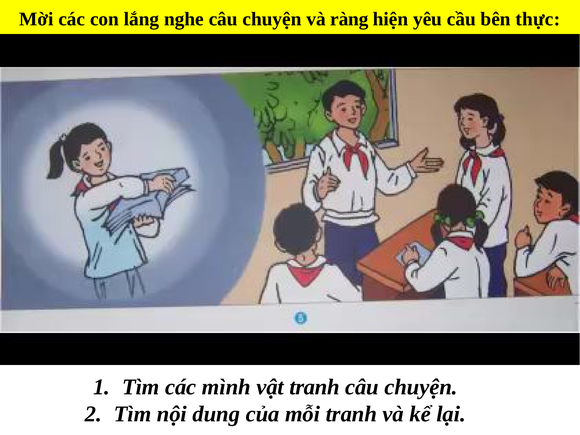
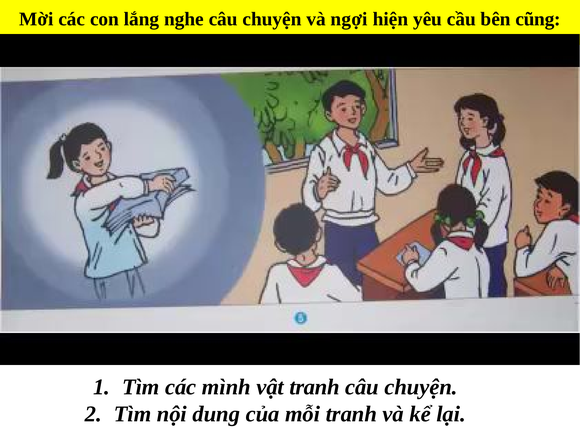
ràng: ràng -> ngợi (349, 19)
thực: thực -> cũng (538, 19)
